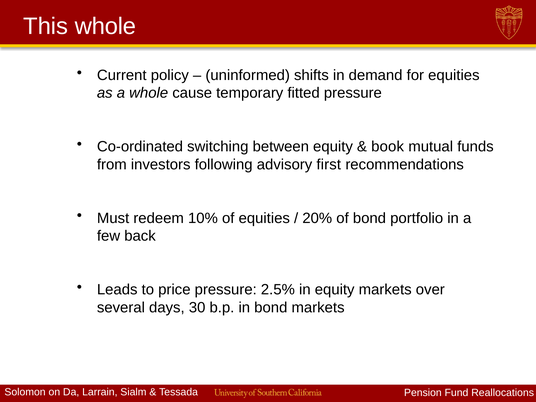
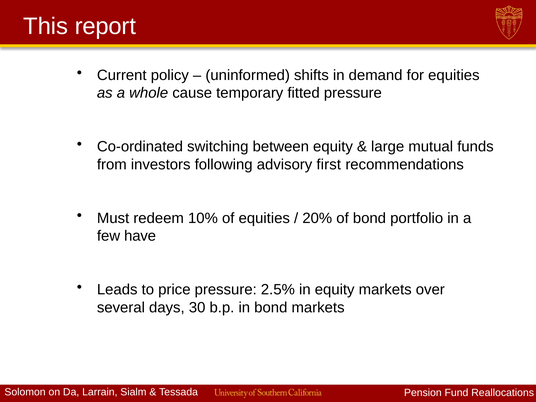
This whole: whole -> report (105, 26)
book: book -> large (388, 147)
back: back -> have (140, 236)
